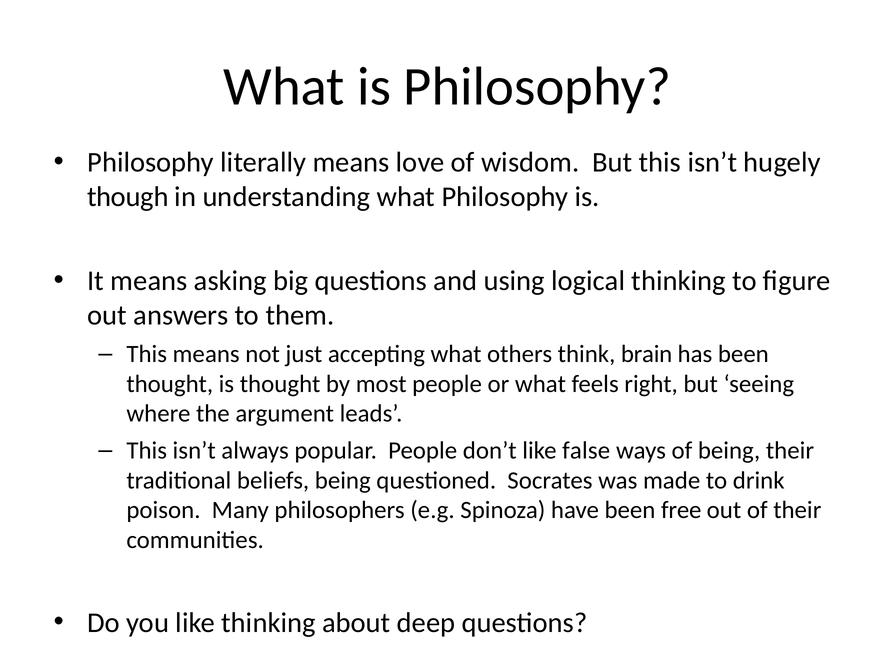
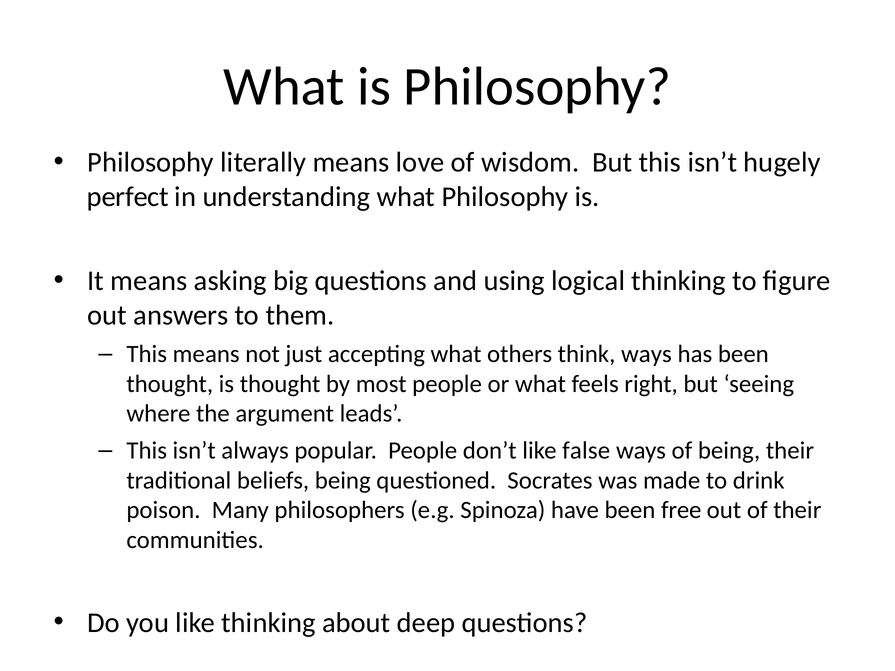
though: though -> perfect (128, 197)
think brain: brain -> ways (646, 354)
